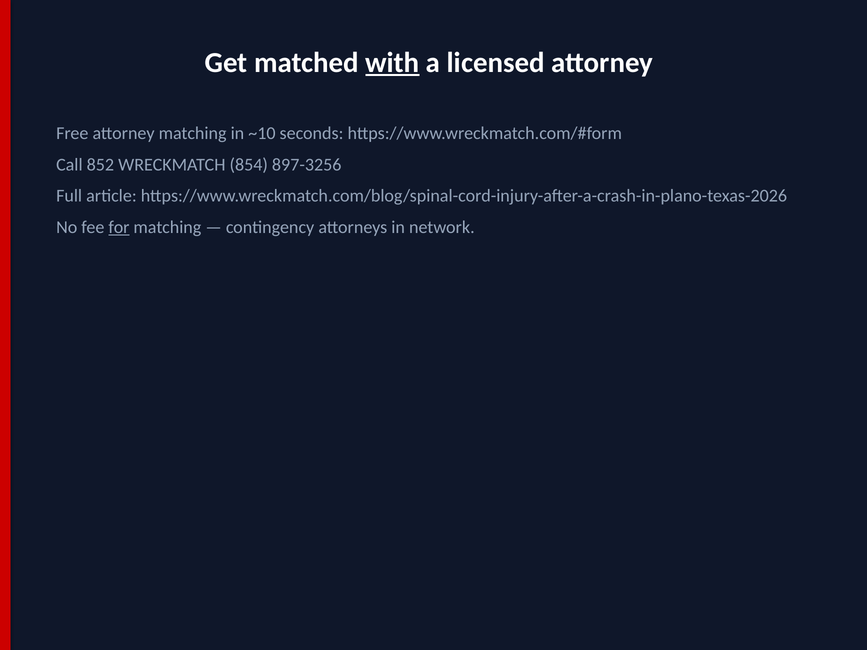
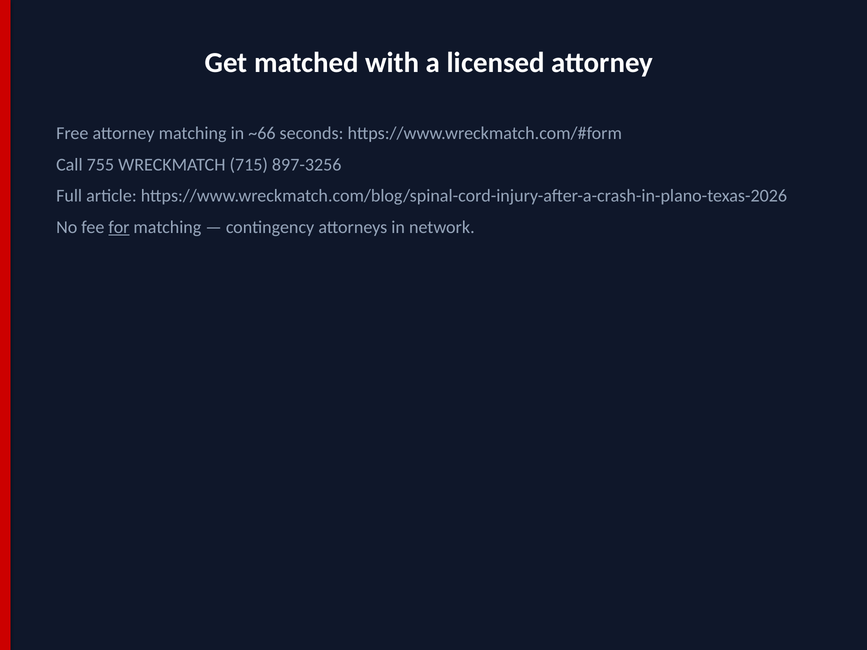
with underline: present -> none (392, 63)
~10: ~10 -> ~66 (262, 133)
852: 852 -> 755 (100, 165)
854: 854 -> 715 (249, 165)
